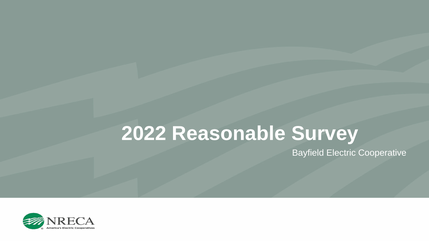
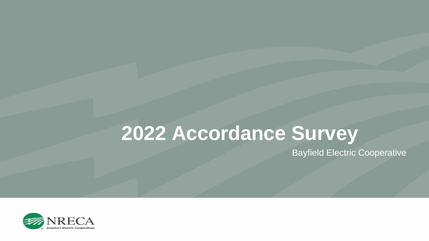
Reasonable: Reasonable -> Accordance (229, 134)
